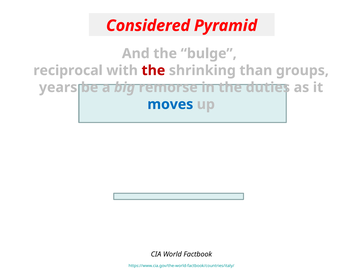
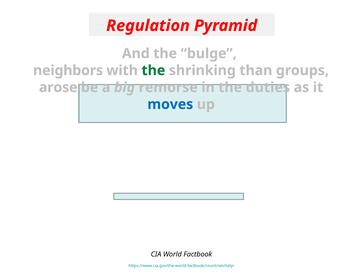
Considered: Considered -> Regulation (148, 26)
reciprocal: reciprocal -> neighbors (68, 71)
the colour: red -> green (153, 71)
years: years -> arose (58, 87)
